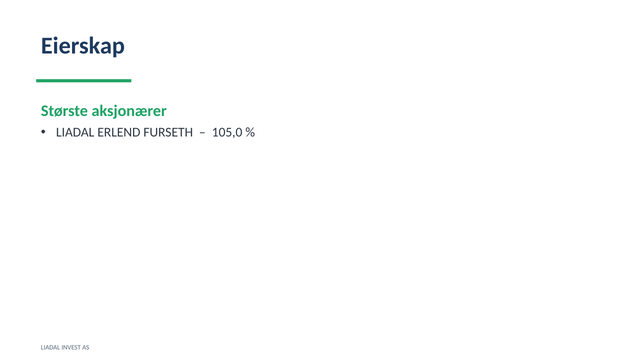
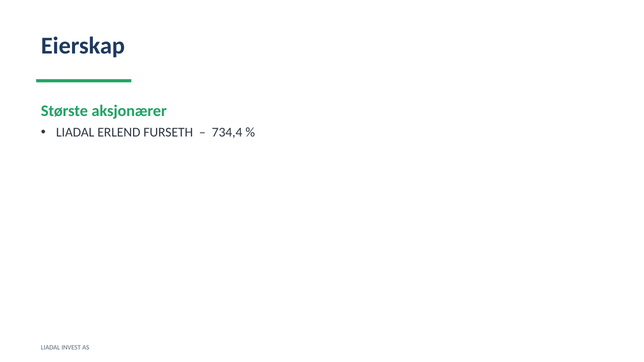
105,0: 105,0 -> 734,4 (227, 132)
